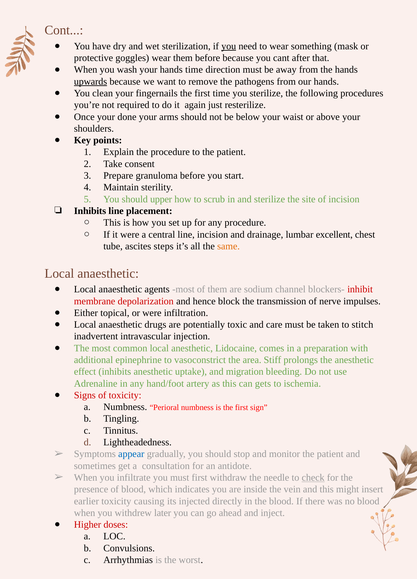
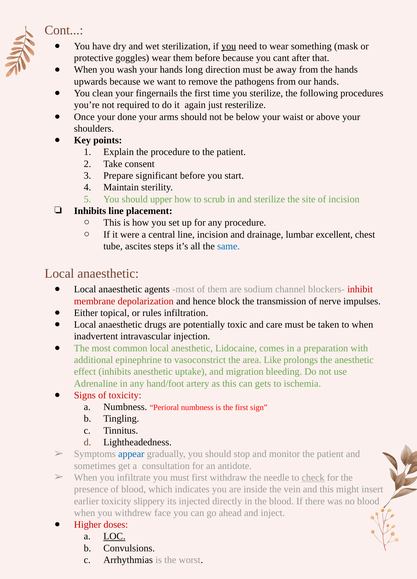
hands time: time -> long (194, 70)
upwards underline: present -> none (91, 82)
granuloma: granuloma -> significant (157, 176)
same colour: orange -> blue (229, 246)
or were: were -> rules (152, 313)
to stitch: stitch -> when (362, 325)
Stiff: Stiff -> Like (273, 360)
causing: causing -> slippery (149, 501)
later: later -> face (163, 513)
LOC underline: none -> present (114, 537)
